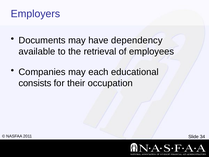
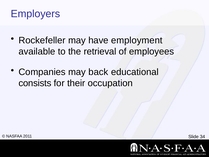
Documents: Documents -> Rockefeller (42, 40)
dependency: dependency -> employment (137, 40)
each: each -> back (98, 72)
